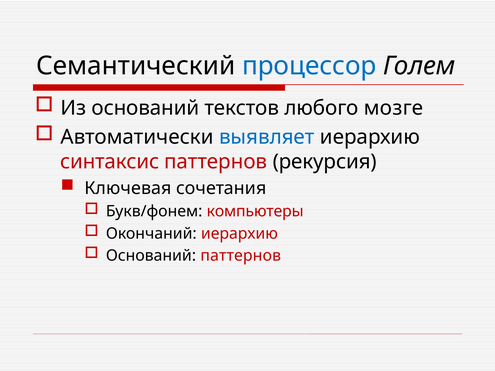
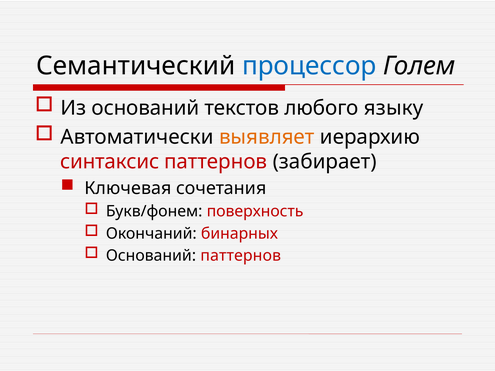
мозге: мозге -> языку (394, 108)
выявляет colour: blue -> orange (267, 137)
рекурсия: рекурсия -> забирает (325, 162)
компьютеры: компьютеры -> поверхность (255, 212)
Окончаний иерархию: иерархию -> бинарных (239, 234)
